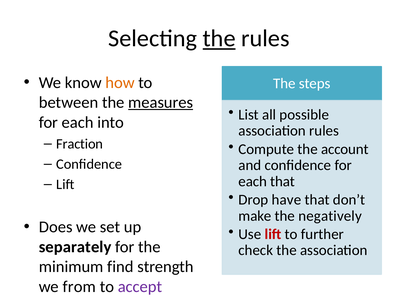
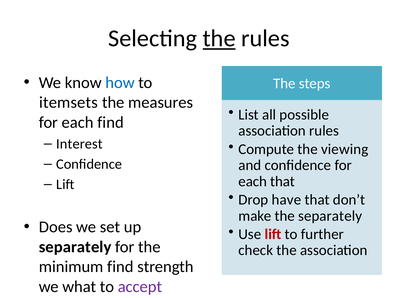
how colour: orange -> blue (120, 83)
between: between -> itemsets (68, 103)
measures underline: present -> none (161, 103)
each into: into -> find (111, 123)
Fraction: Fraction -> Interest (79, 144)
account: account -> viewing (345, 149)
the negatively: negatively -> separately (330, 216)
from: from -> what (79, 287)
